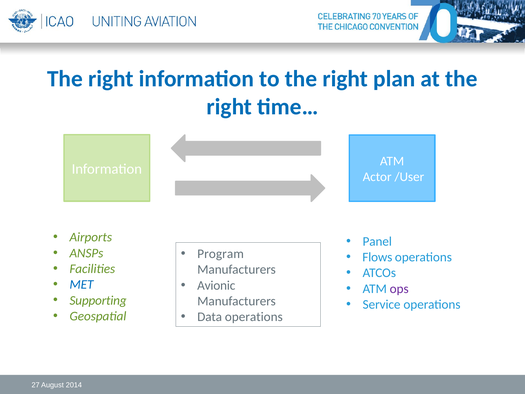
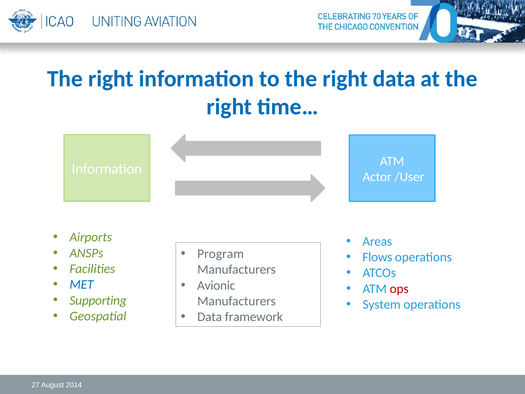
right plan: plan -> data (394, 79)
Panel: Panel -> Areas (377, 241)
ops colour: purple -> red (399, 289)
Service: Service -> System (382, 304)
Data operations: operations -> framework (254, 317)
